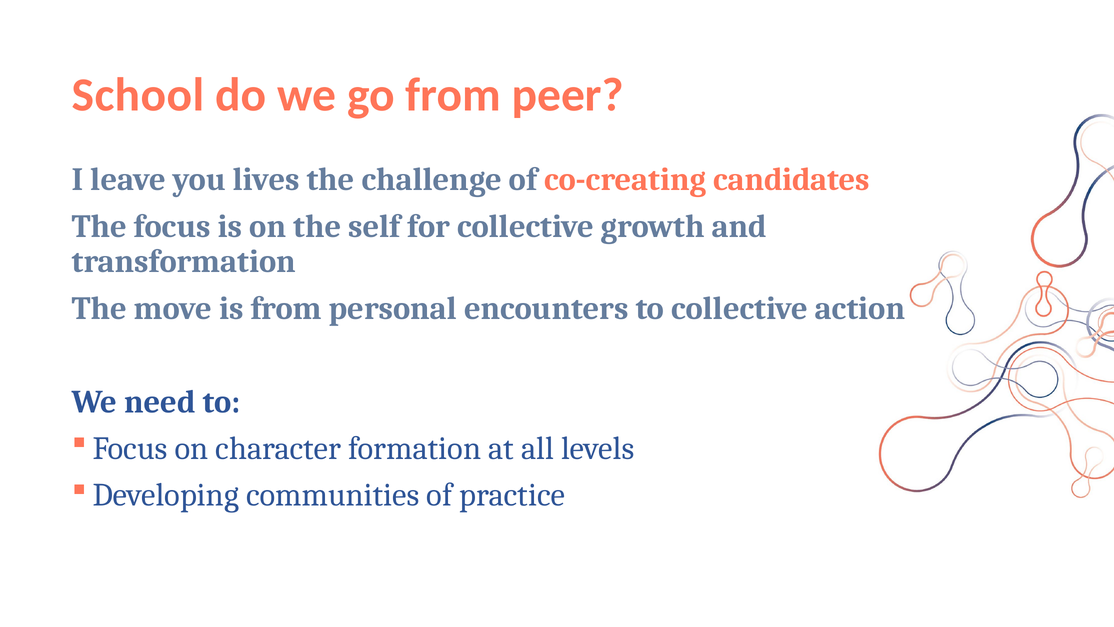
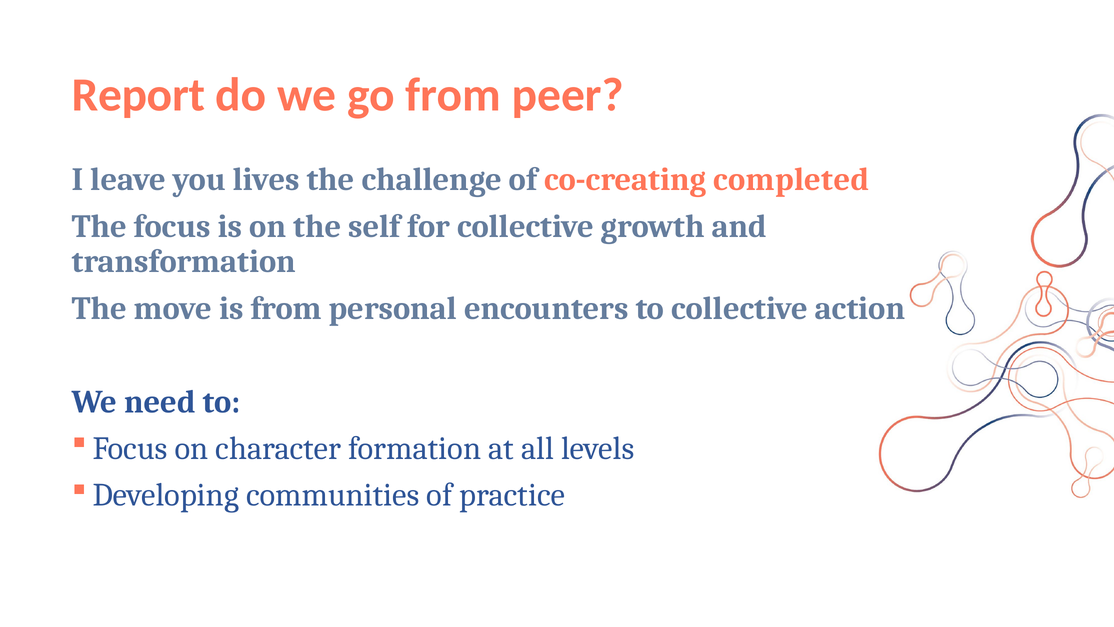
School: School -> Report (138, 95)
candidates: candidates -> completed (791, 180)
